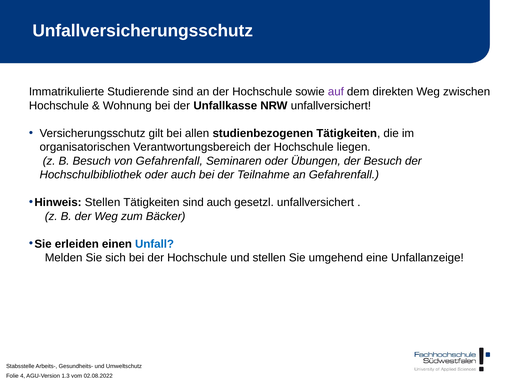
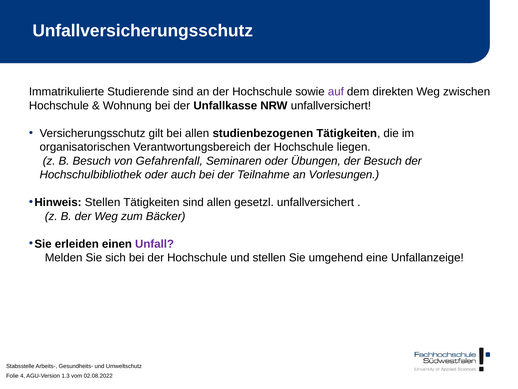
an Gefahrenfall: Gefahrenfall -> Vorlesungen (344, 175)
sind auch: auch -> allen (219, 202)
Unfall colour: blue -> purple (155, 244)
